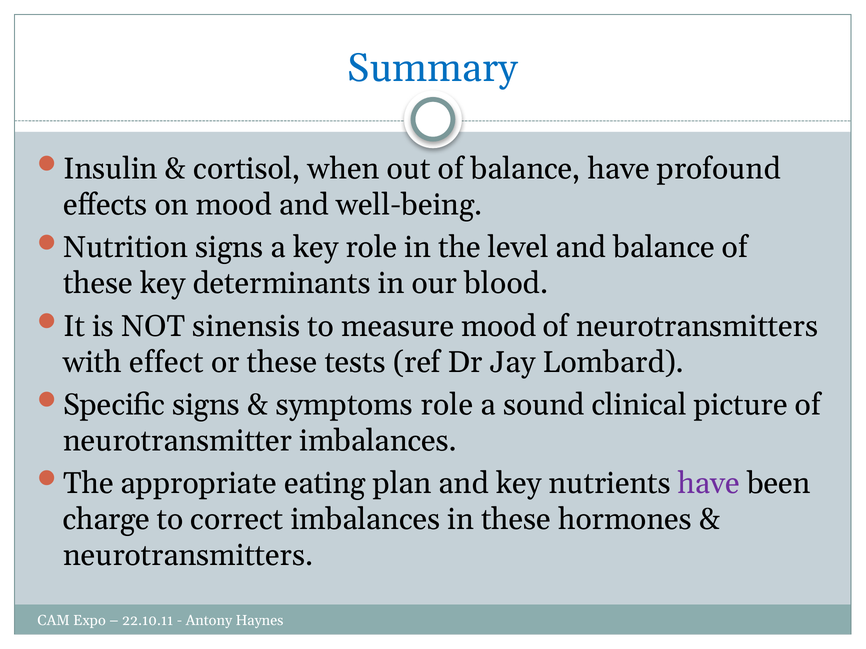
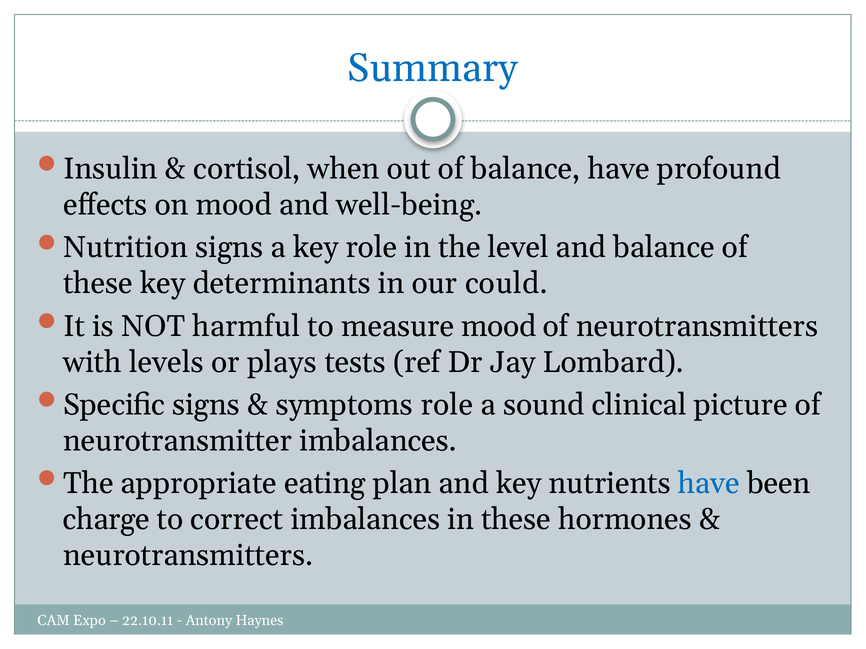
blood: blood -> could (506, 284)
sinensis: sinensis -> harmful (246, 326)
effect: effect -> levels (166, 362)
or these: these -> plays (282, 362)
have colour: purple -> blue (709, 484)
